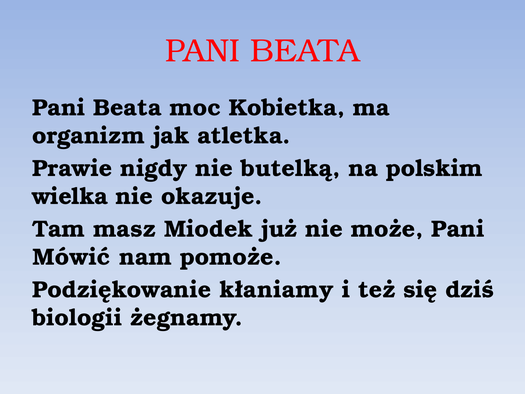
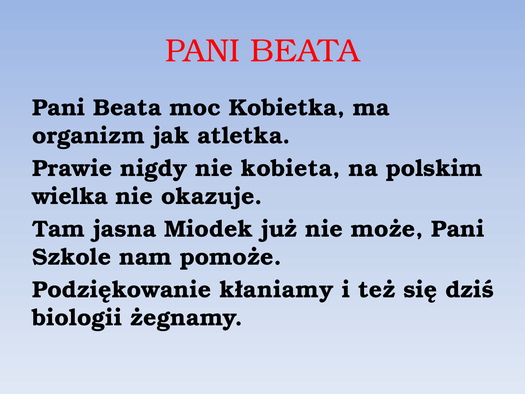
butelką: butelką -> kobieta (291, 168)
masz: masz -> jasna (125, 229)
Mówić: Mówić -> Szkole (72, 257)
